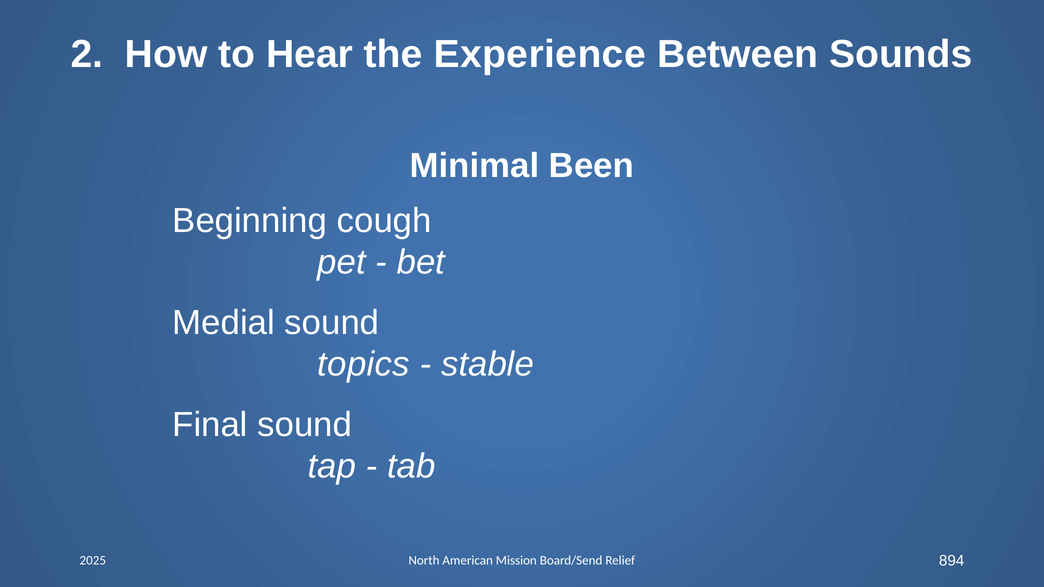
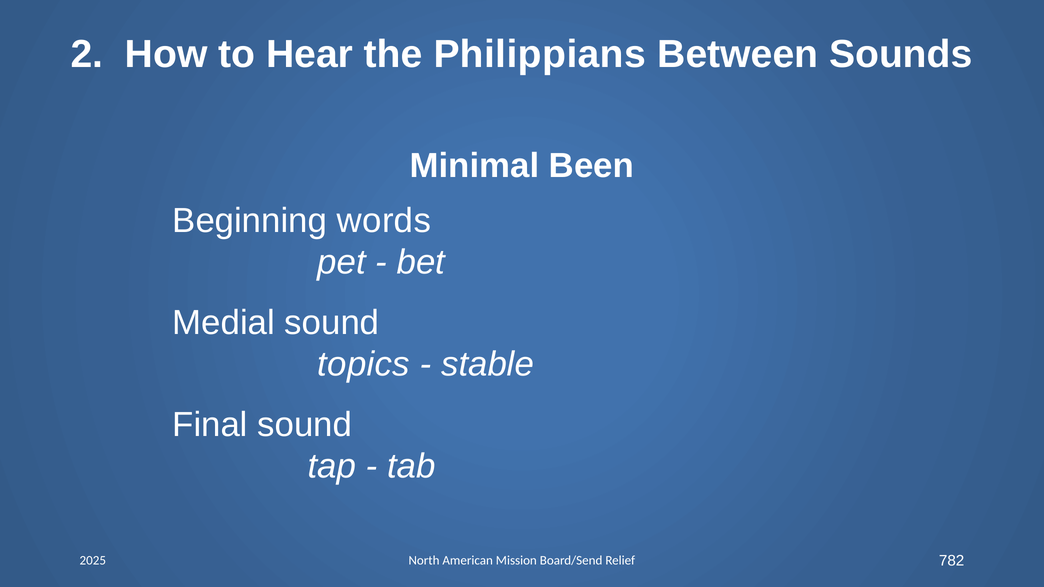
Experience: Experience -> Philippians (540, 54)
cough: cough -> words (384, 221)
894: 894 -> 782 (952, 561)
